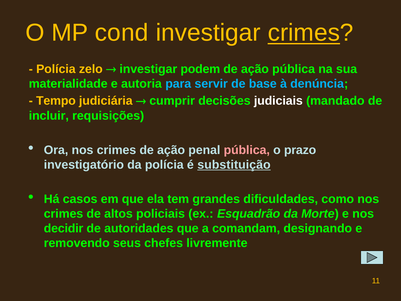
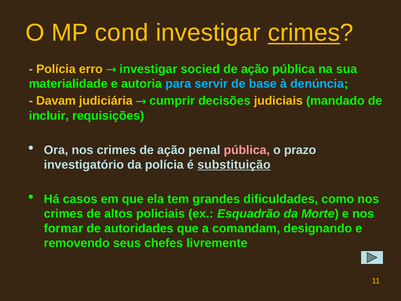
zelo: zelo -> erro (91, 69)
podem: podem -> socied (200, 69)
Tempo: Tempo -> Davam (56, 101)
judiciais colour: white -> yellow (278, 101)
decidir: decidir -> formar (63, 228)
